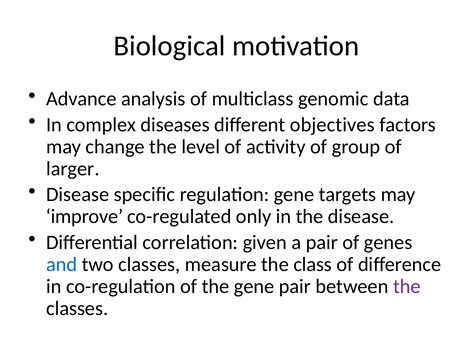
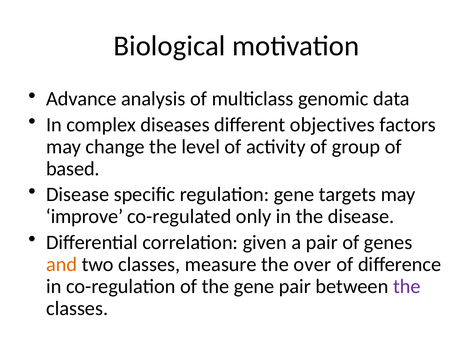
larger: larger -> based (73, 169)
and colour: blue -> orange (62, 264)
class: class -> over (313, 264)
